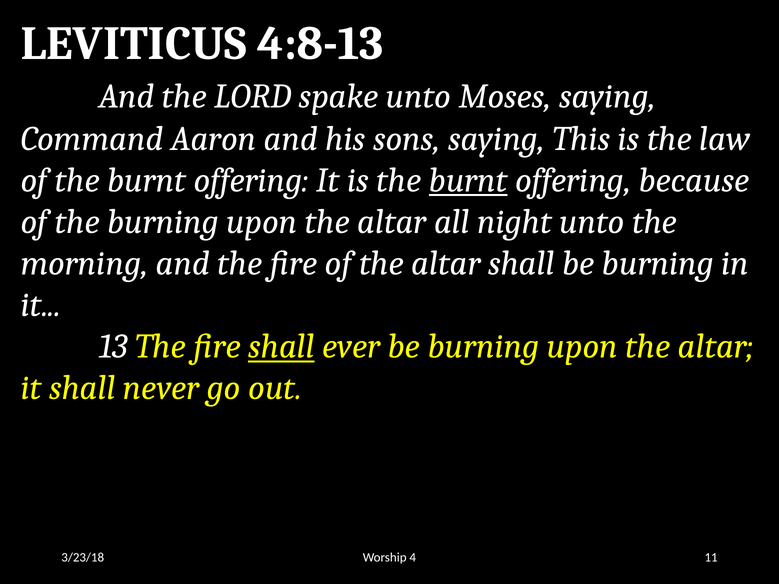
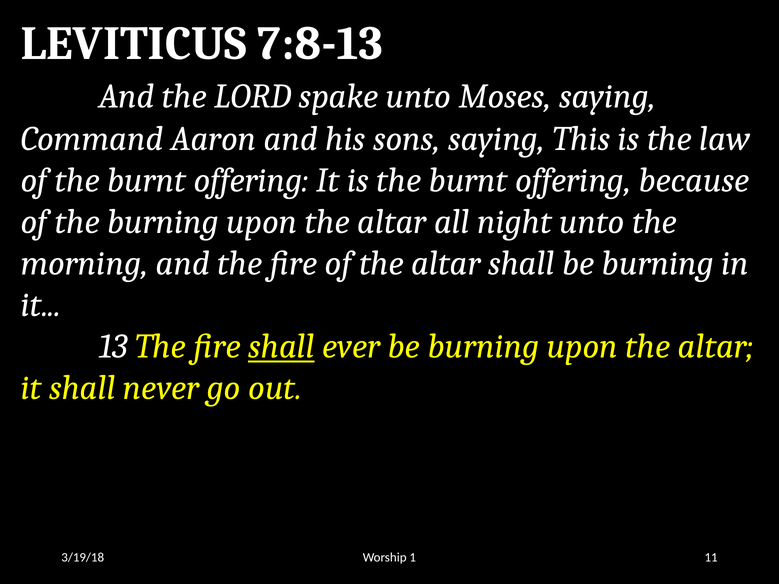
4:8-13: 4:8-13 -> 7:8-13 (320, 44)
burnt underline: present -> none (468, 180)
4: 4 -> 1 (413, 558)
3/23/18: 3/23/18 -> 3/19/18 (83, 558)
